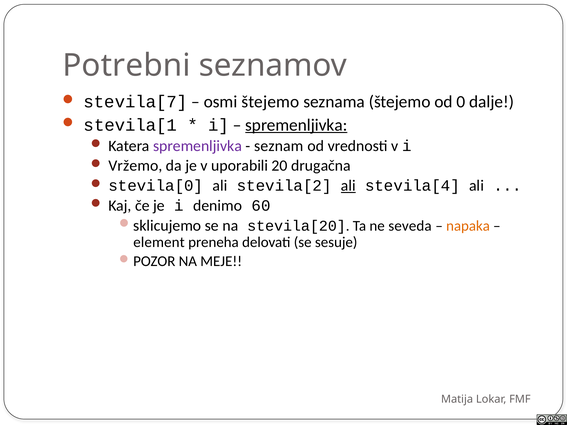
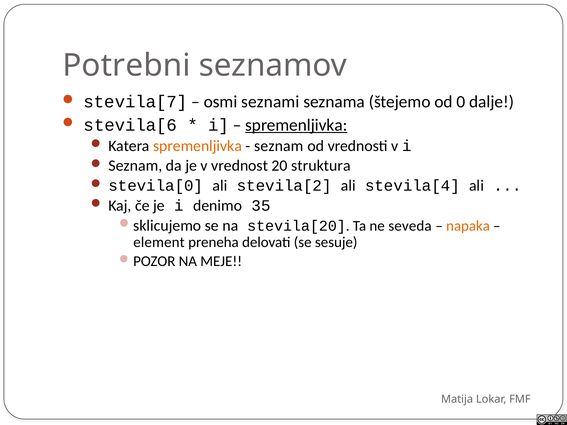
osmi štejemo: štejemo -> seznami (270, 102)
stevila[1: stevila[1 -> stevila[6 (130, 125)
spremenljivka colour: purple -> orange (197, 146)
Vržemo: Vržemo -> Seznam (135, 166)
uporabili: uporabili -> vrednost (240, 166)
drugačna: drugačna -> struktura (321, 166)
ali underline: present -> none (348, 186)
60: 60 -> 35 (261, 206)
